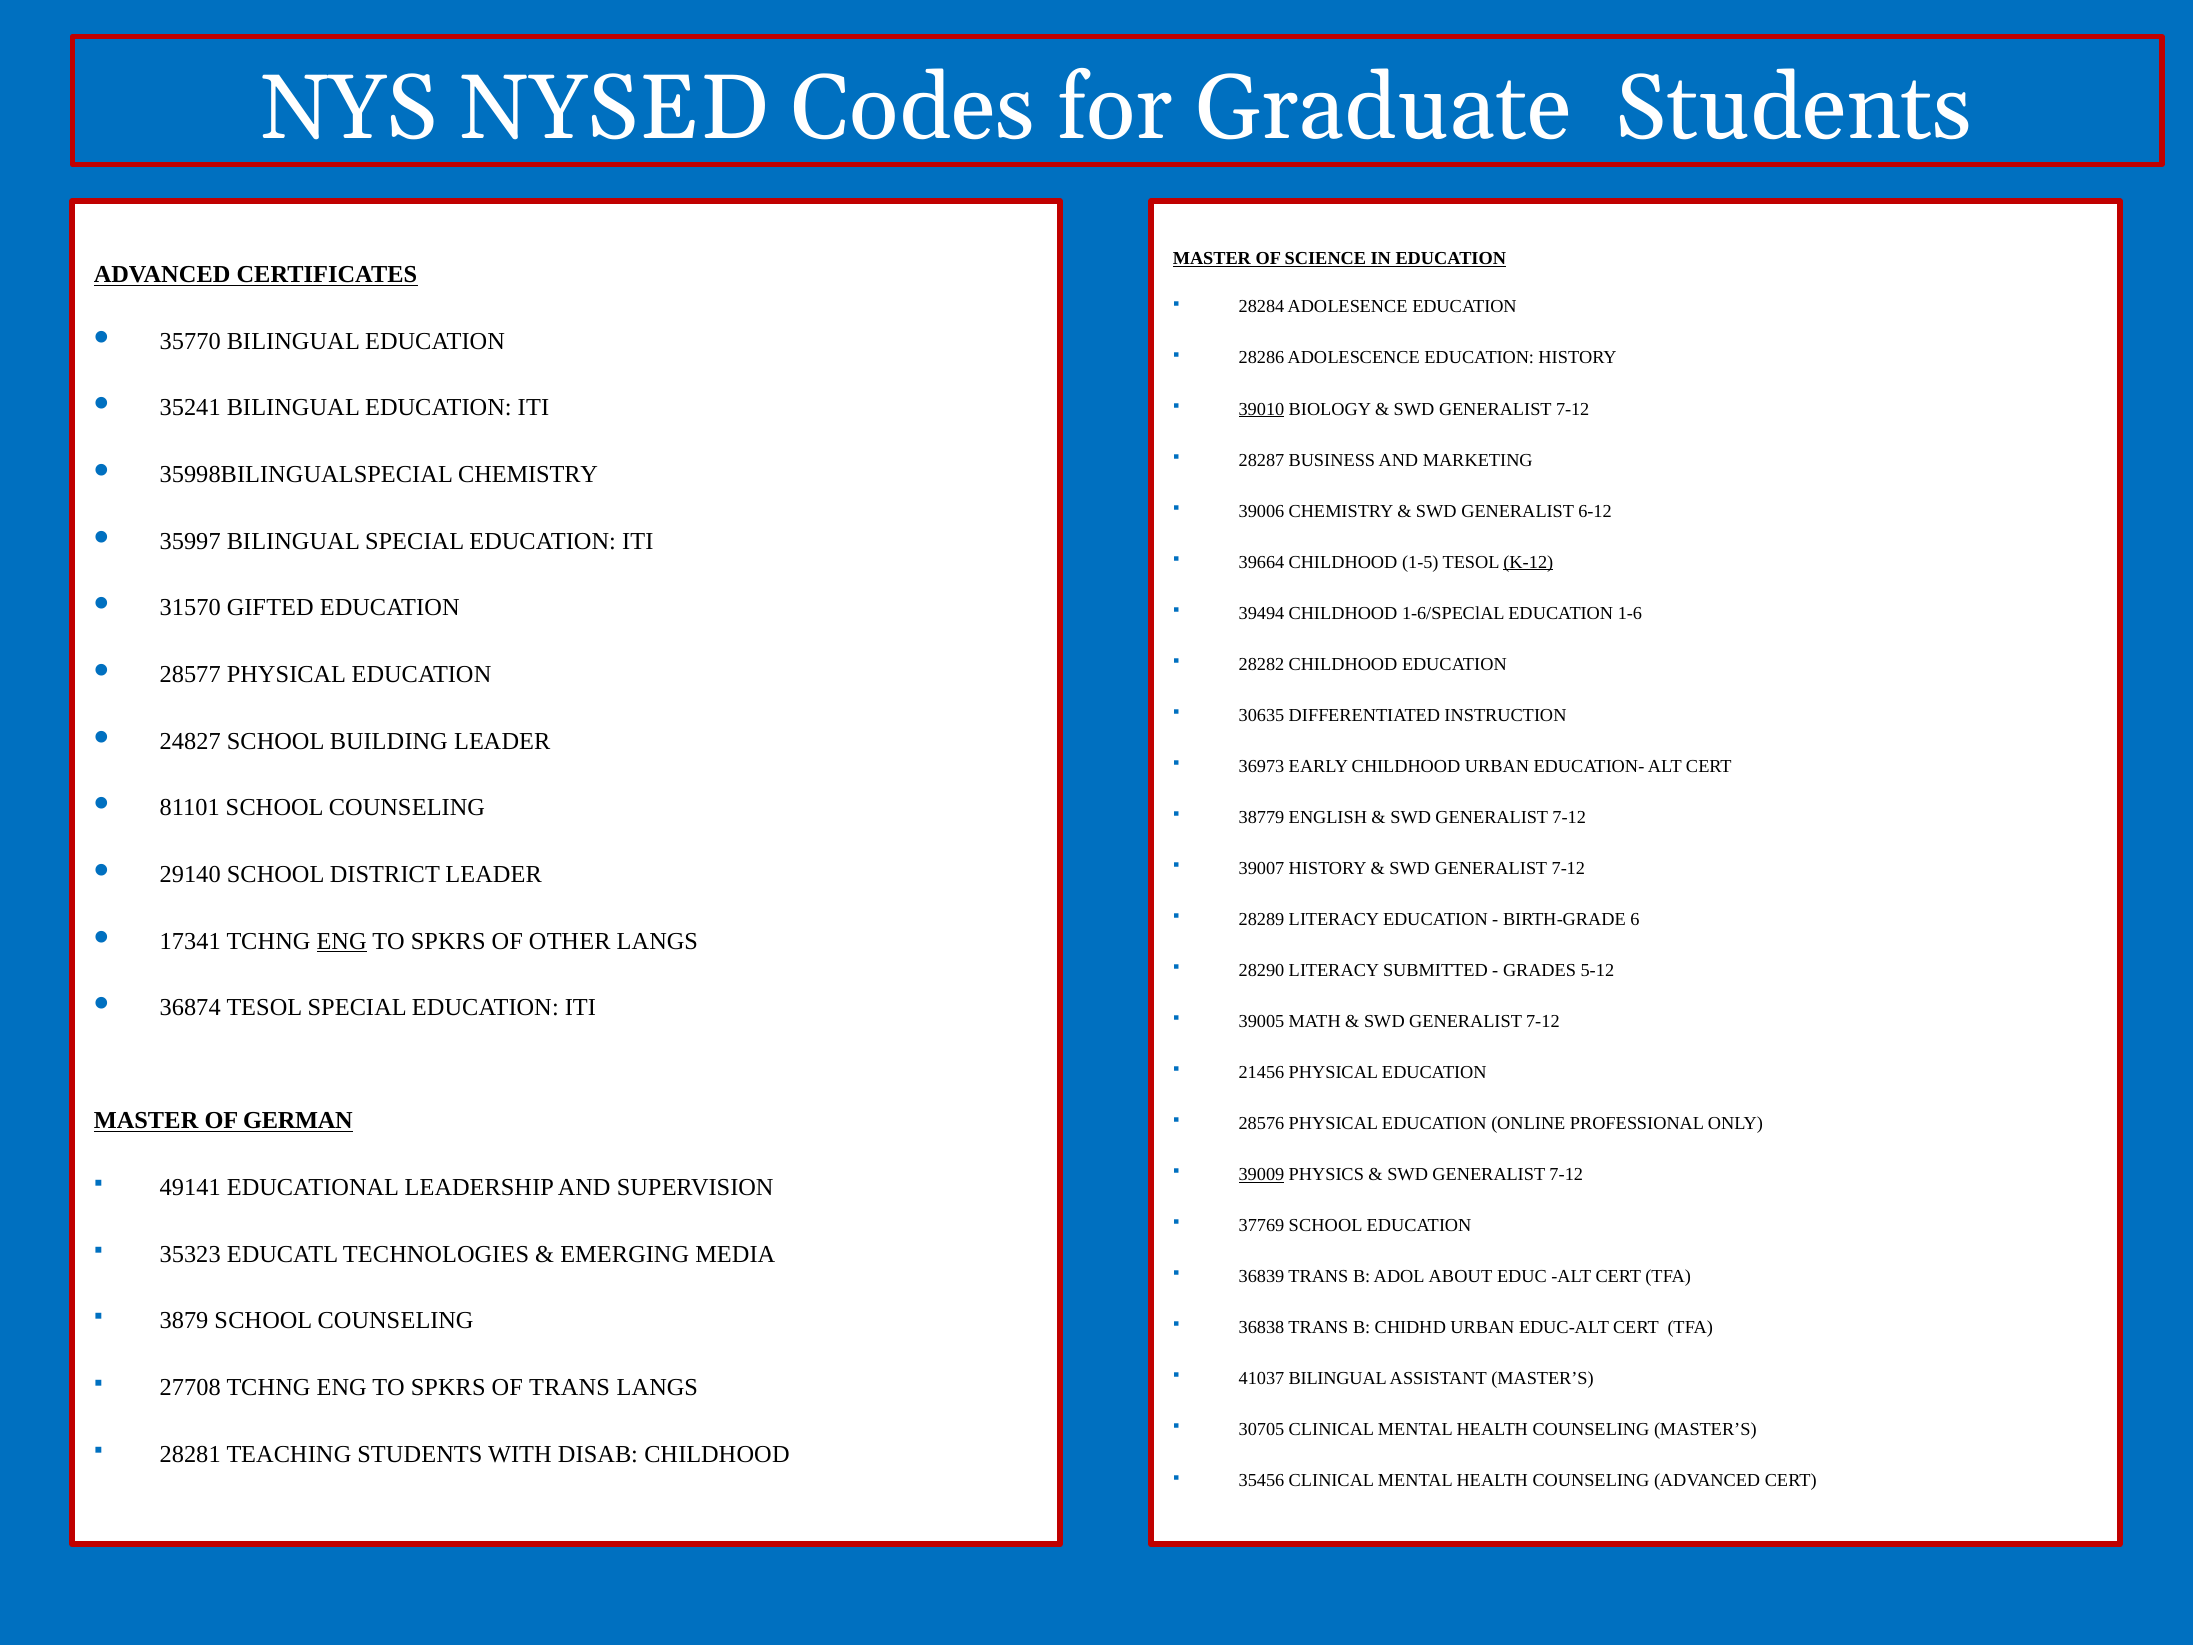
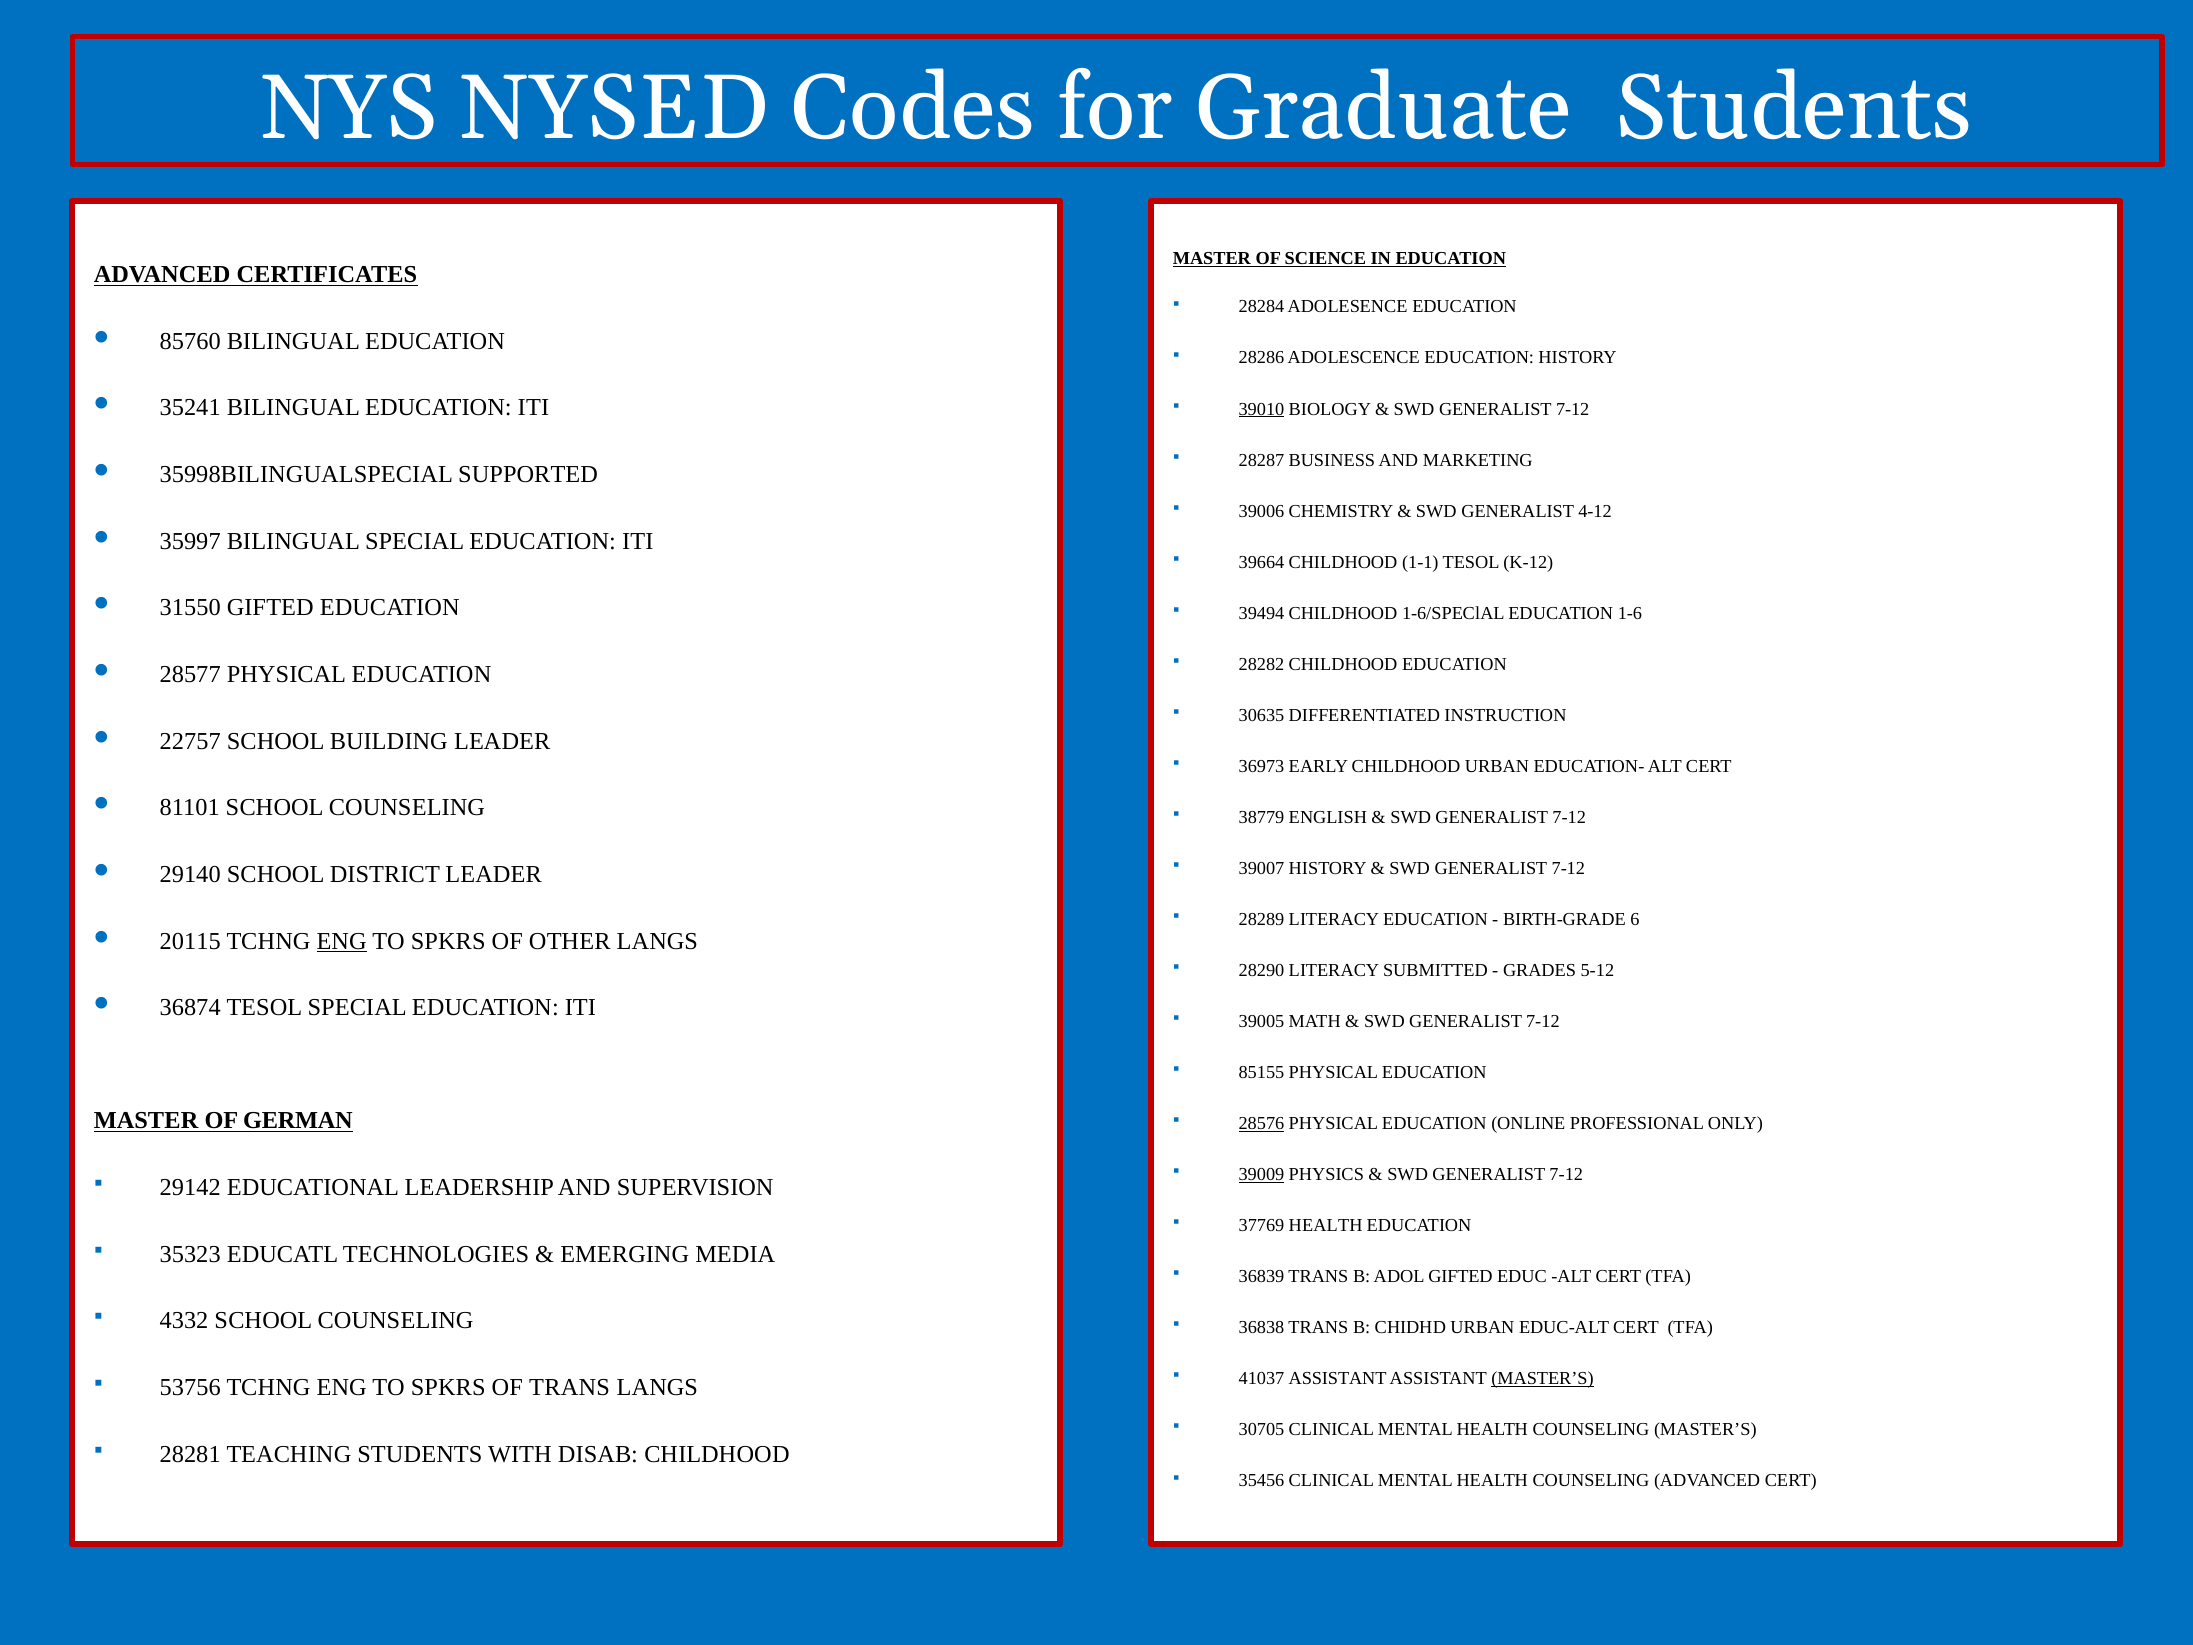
35770: 35770 -> 85760 (190, 341)
35998BILINGUALSPECIAL CHEMISTRY: CHEMISTRY -> SUPPORTED (528, 474)
6-12: 6-12 -> 4-12 (1595, 511)
1-5: 1-5 -> 1-1 (1420, 562)
K-12 underline: present -> none (1528, 562)
31570: 31570 -> 31550 (190, 608)
24827: 24827 -> 22757 (190, 741)
17341: 17341 -> 20115 (190, 941)
21456: 21456 -> 85155 (1261, 1072)
28576 underline: none -> present (1261, 1123)
49141: 49141 -> 29142 (190, 1187)
37769 SCHOOL: SCHOOL -> HEALTH (1326, 1225)
ADOL ABOUT: ABOUT -> GIFTED (1461, 1276)
3879: 3879 -> 4332 (184, 1320)
41037 BILINGUAL: BILINGUAL -> ASSISTANT (1338, 1378)
MASTER’S underline: none -> present (1542, 1378)
27708: 27708 -> 53756 (190, 1387)
